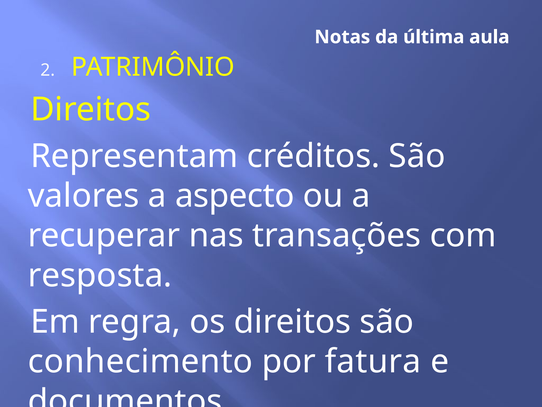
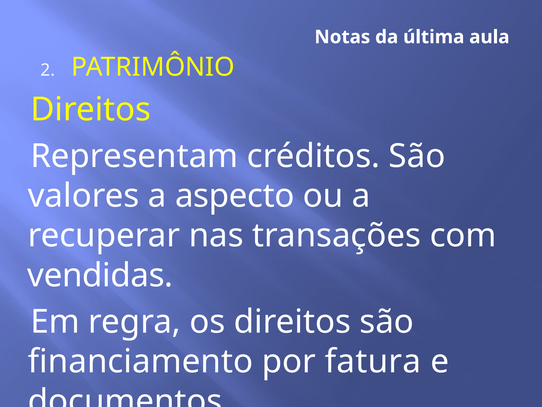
resposta: resposta -> vendidas (100, 275)
conhecimento: conhecimento -> financiamento (140, 361)
